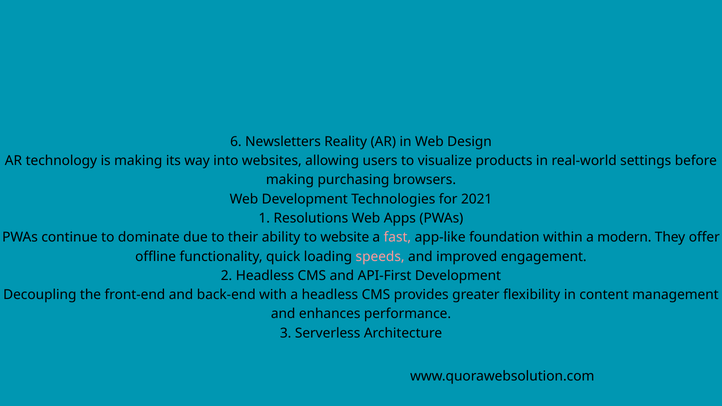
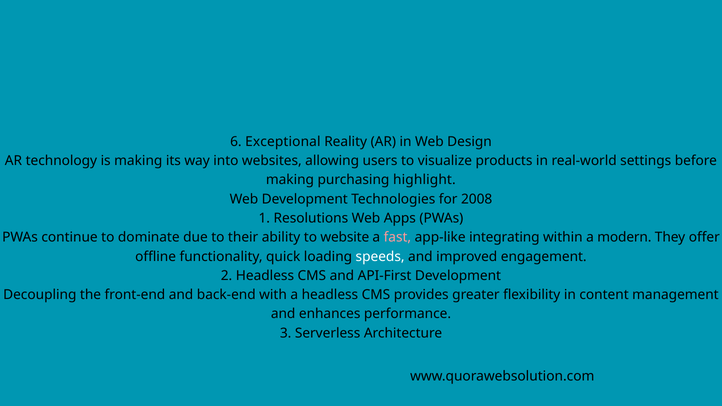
Newsletters: Newsletters -> Exceptional (283, 142)
browsers: browsers -> highlight (424, 180)
2021: 2021 -> 2008 (477, 199)
foundation: foundation -> integrating (504, 237)
speeds colour: pink -> white (380, 257)
